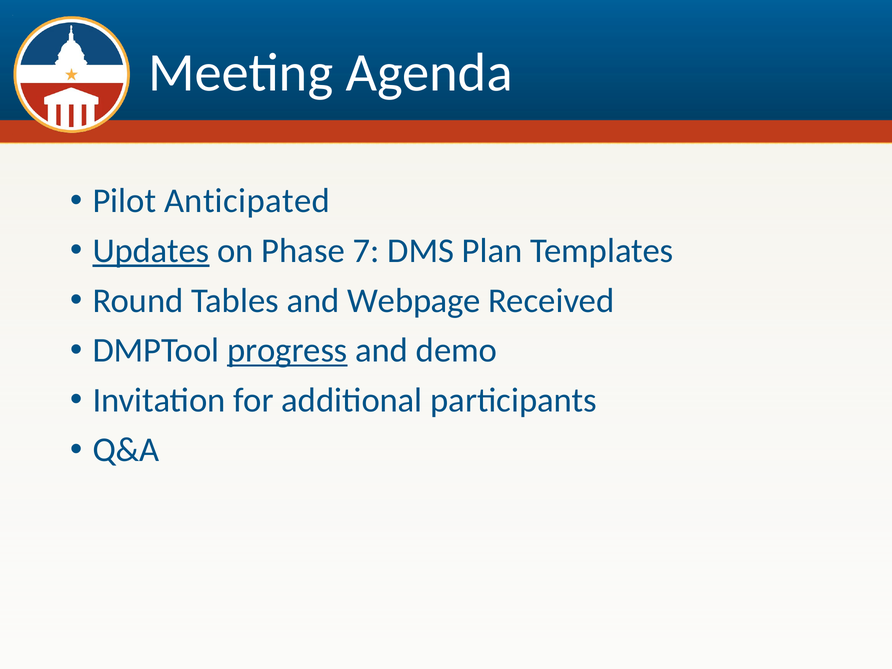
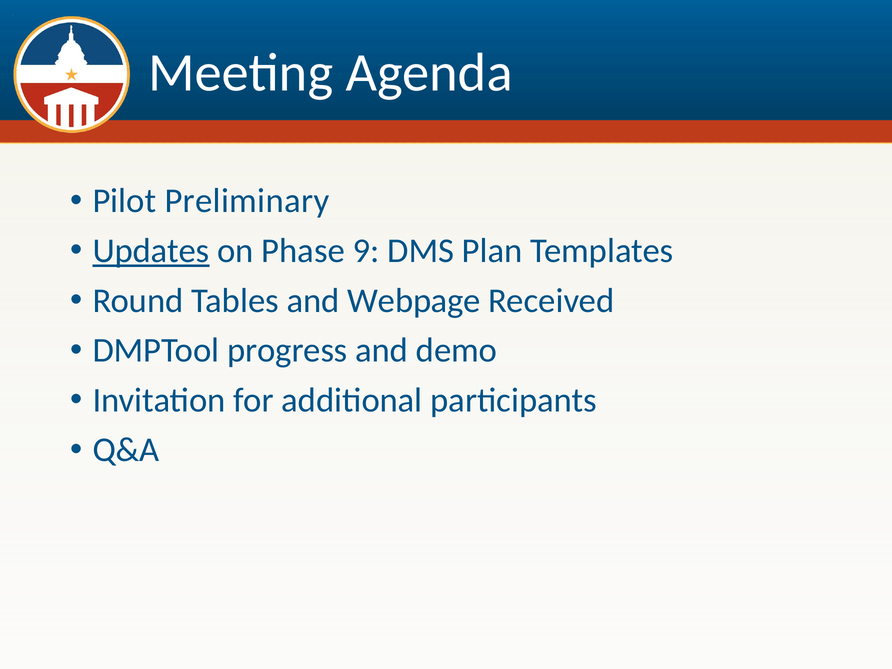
Anticipated: Anticipated -> Preliminary (247, 201)
7: 7 -> 9 (366, 251)
progress underline: present -> none (287, 350)
